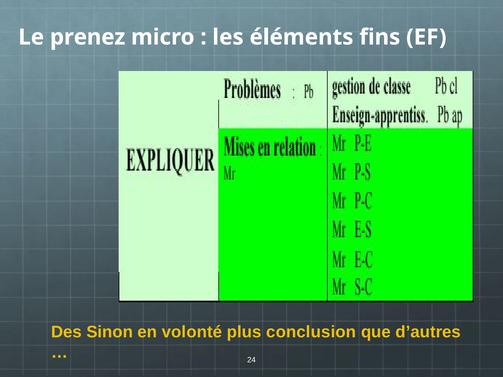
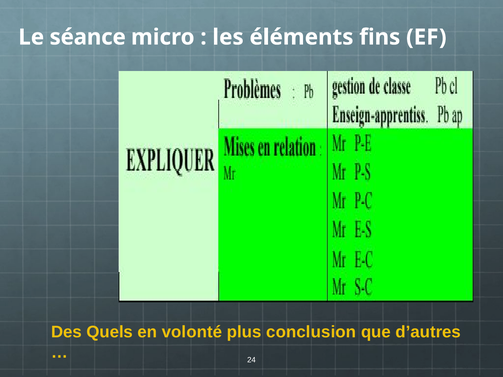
prenez: prenez -> séance (88, 37)
Sinon: Sinon -> Quels (110, 332)
